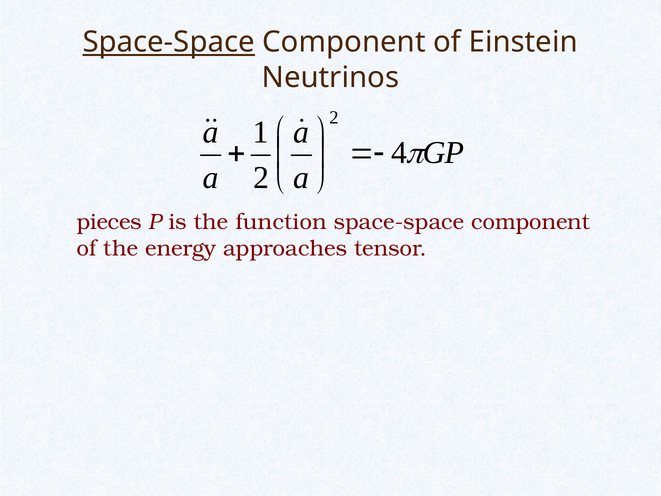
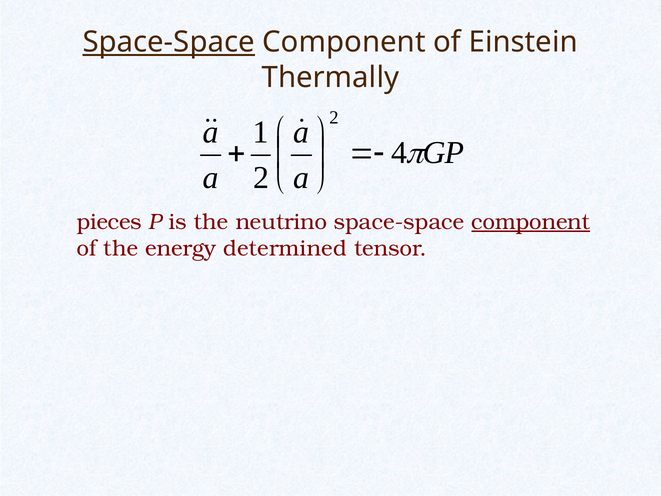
Neutrinos: Neutrinos -> Thermally (330, 78)
function: function -> neutrino (281, 222)
component underline: none -> present (531, 222)
approaches: approaches -> determined (285, 248)
